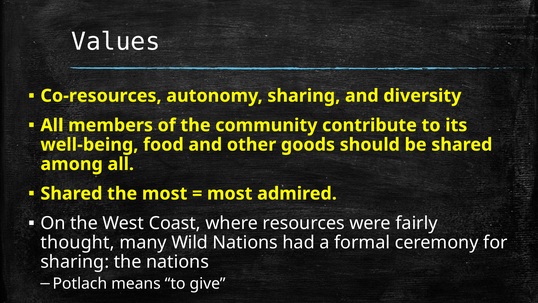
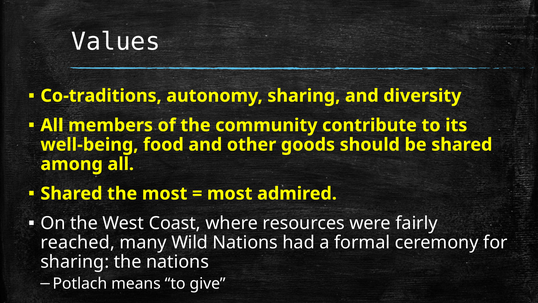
Co-resources: Co-resources -> Co-traditions (101, 96)
thought: thought -> reached (78, 242)
